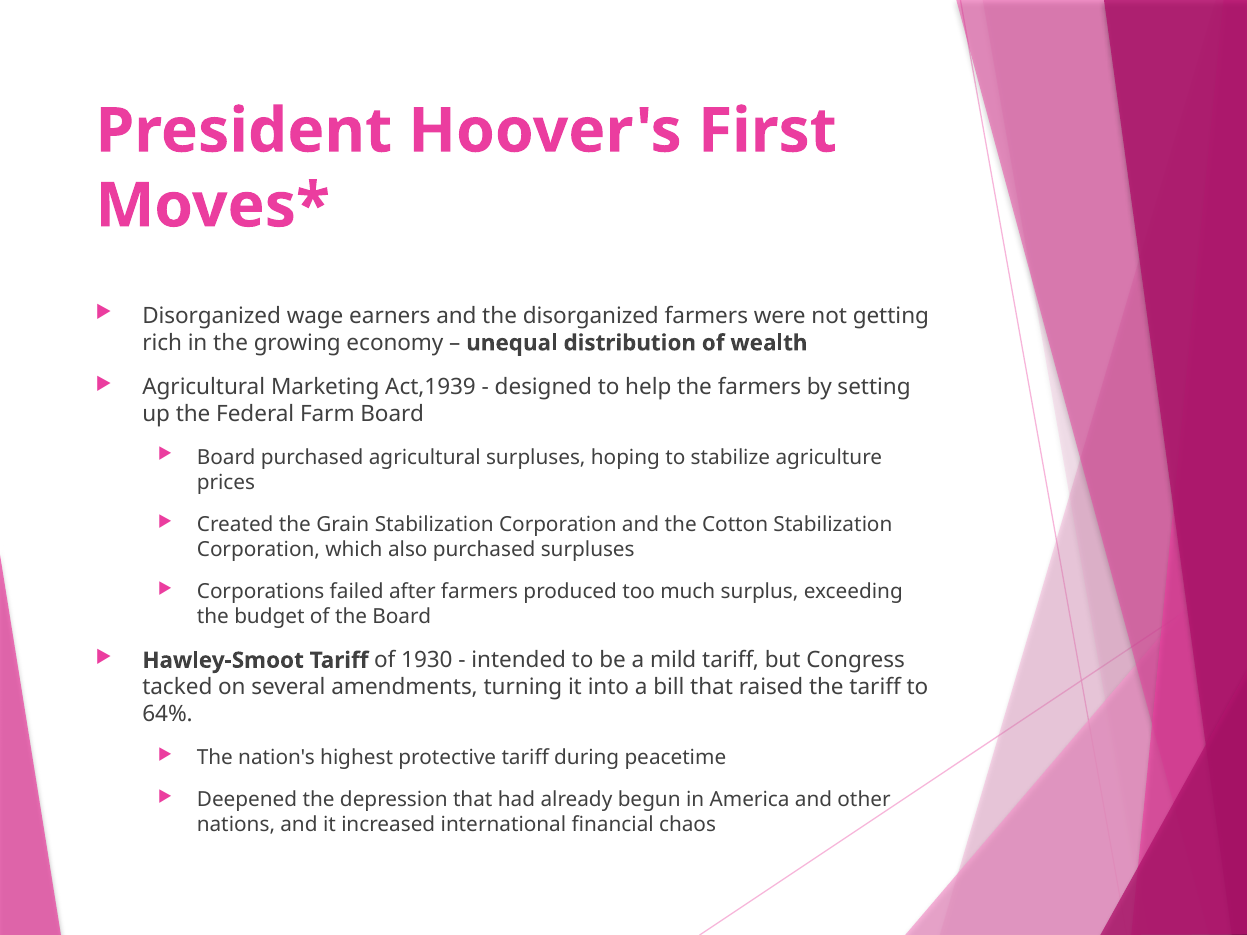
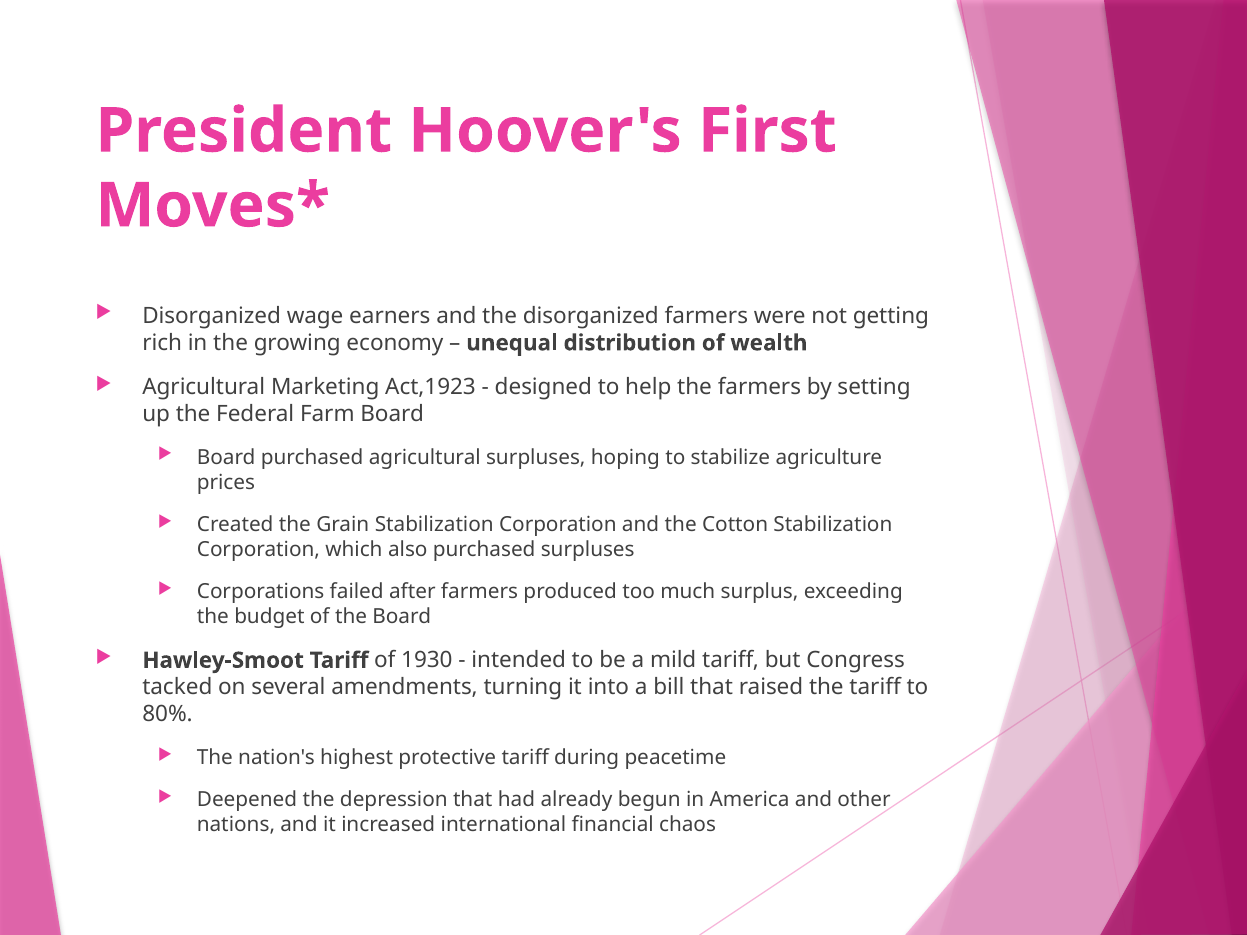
Act,1939: Act,1939 -> Act,1923 (431, 387)
64%: 64% -> 80% (168, 715)
